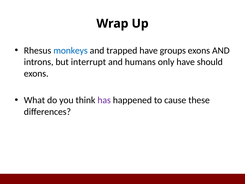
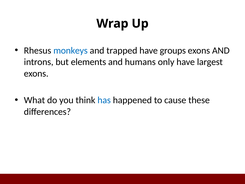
interrupt: interrupt -> elements (88, 62)
should: should -> largest (210, 62)
has colour: purple -> blue (104, 100)
